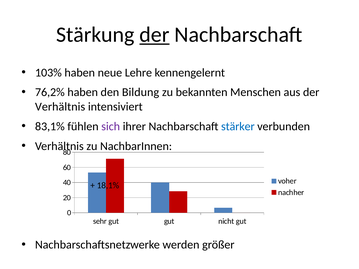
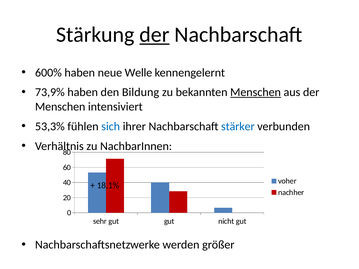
103%: 103% -> 600% (48, 73)
Lehre: Lehre -> Welle (138, 73)
76,2%: 76,2% -> 73,9% (50, 92)
Menschen underline: none -> present (256, 92)
Verhältnis: Verhältnis -> Menschen (60, 107)
83,1%: 83,1% -> 53,3% (50, 126)
sich colour: purple -> blue (111, 126)
